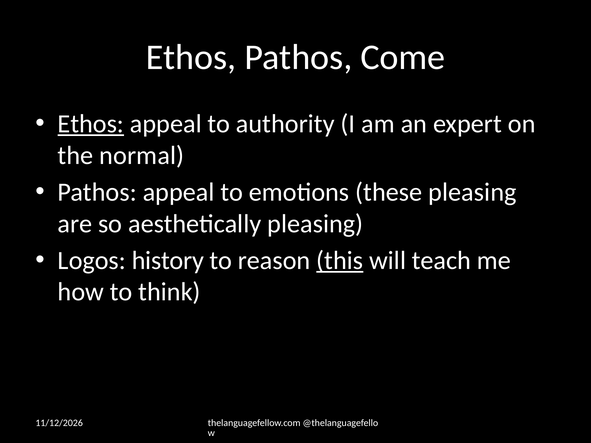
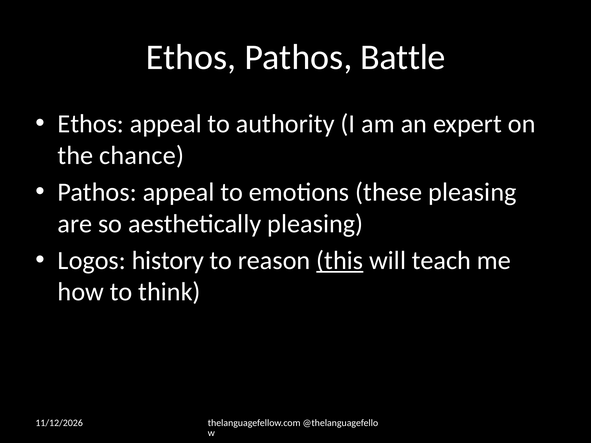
Come: Come -> Battle (403, 57)
Ethos underline: present -> none (91, 124)
normal: normal -> chance (142, 156)
